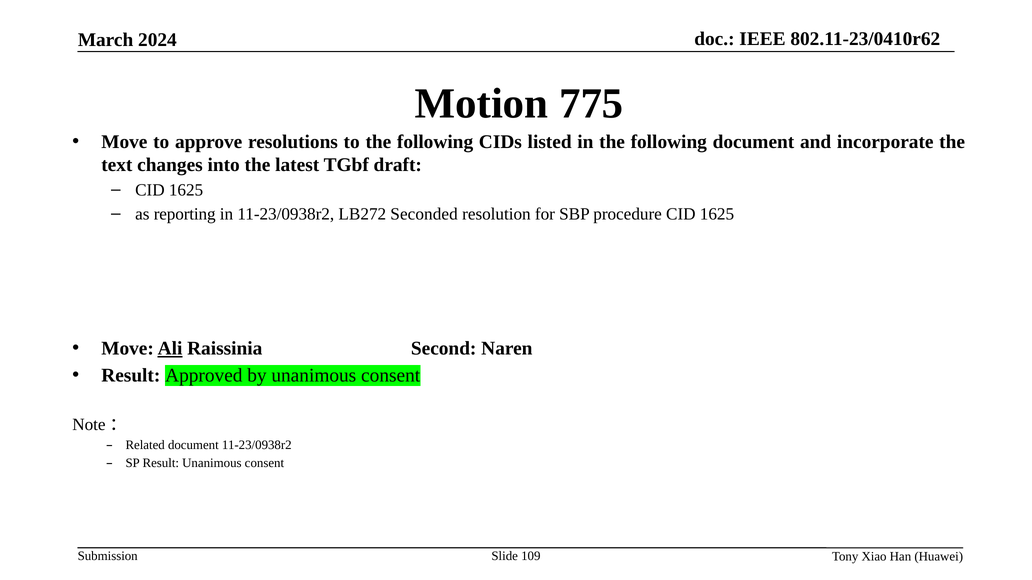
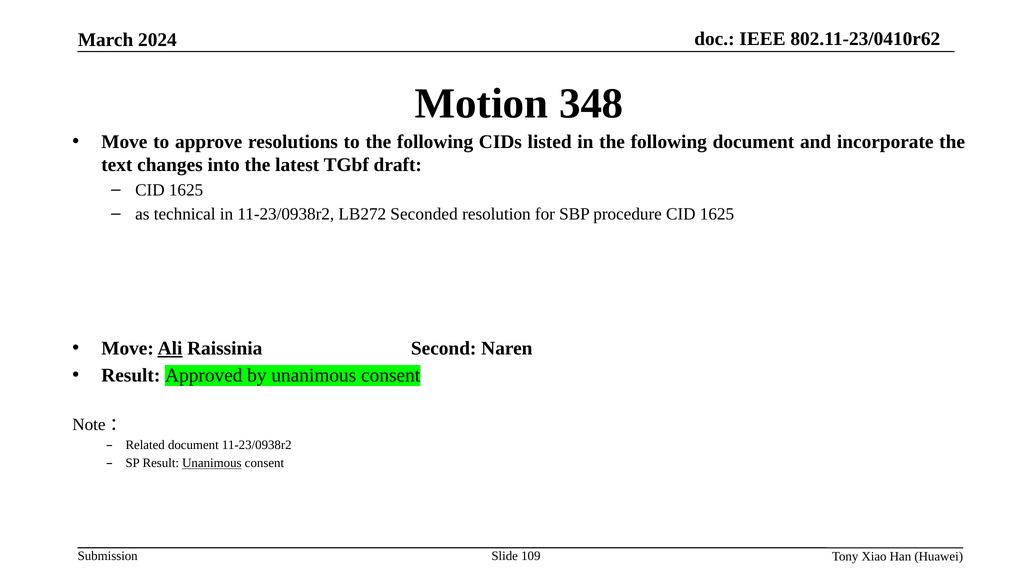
775: 775 -> 348 (591, 104)
reporting: reporting -> technical (185, 214)
Unanimous underline: none -> present (212, 464)
